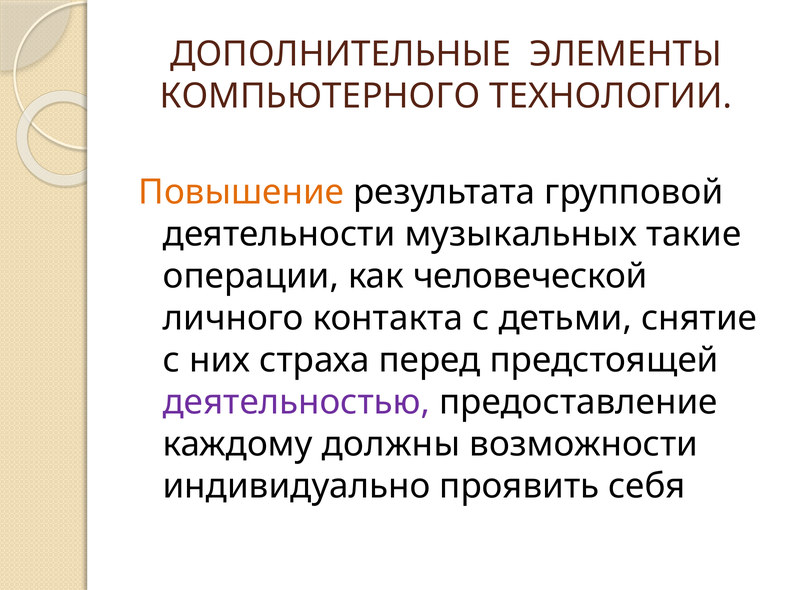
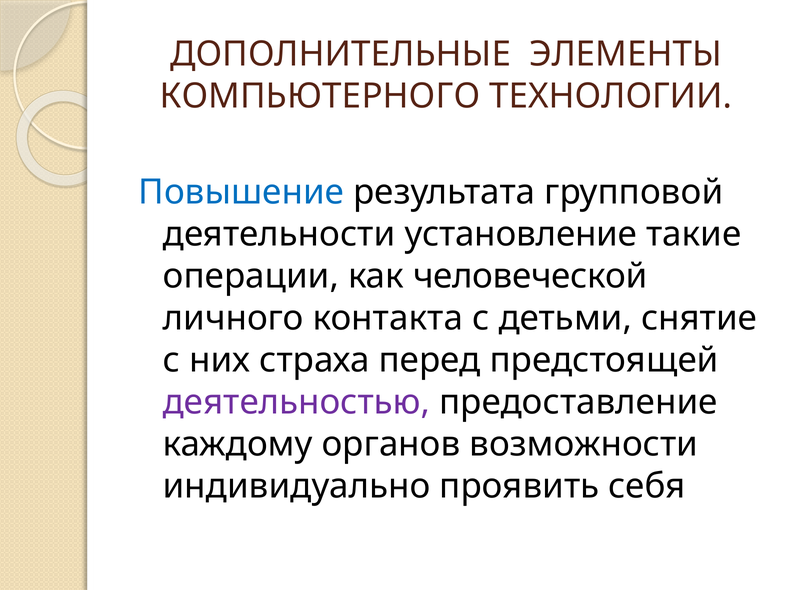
Повышение colour: orange -> blue (241, 192)
музыкальных: музыкальных -> установление (521, 234)
должны: должны -> органов (391, 444)
